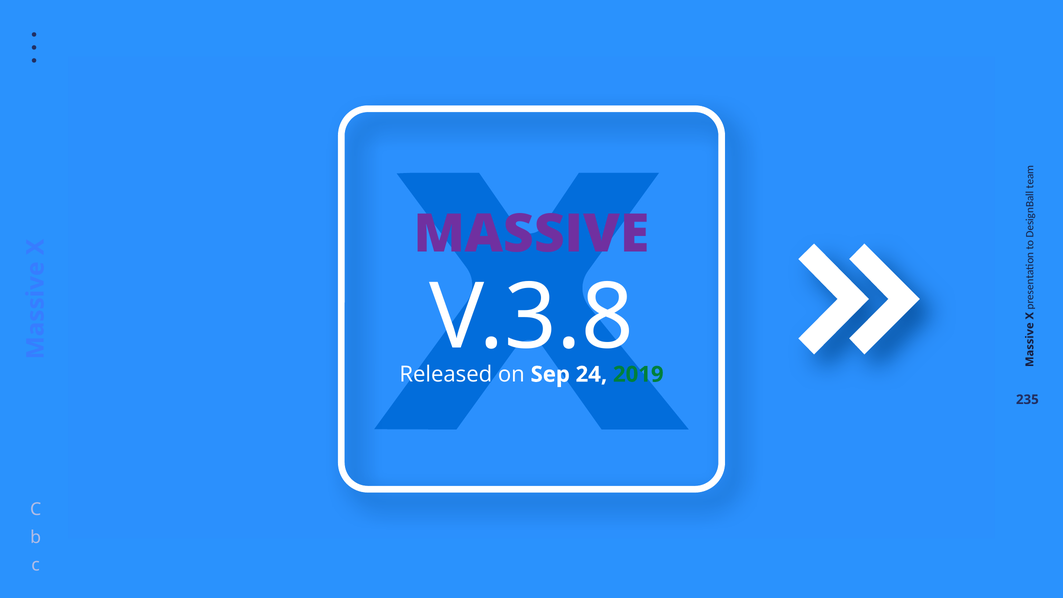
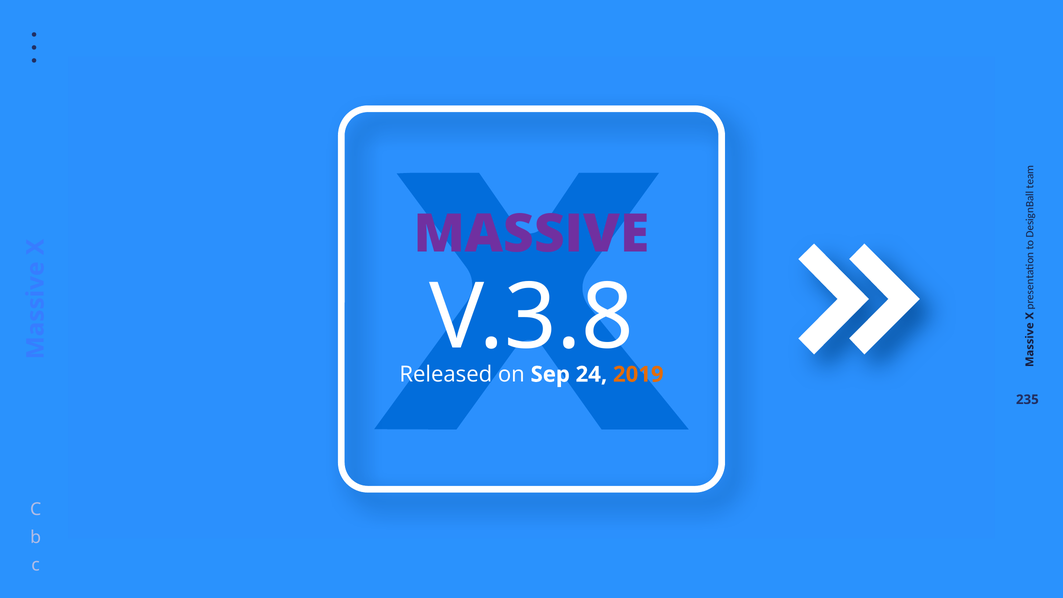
2019 colour: green -> orange (638, 374)
